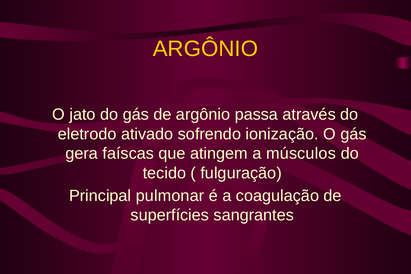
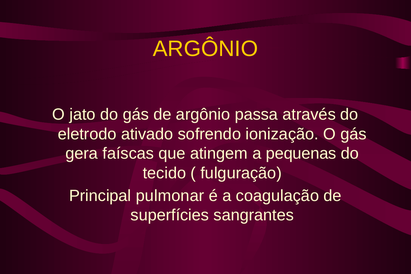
músculos: músculos -> pequenas (301, 154)
